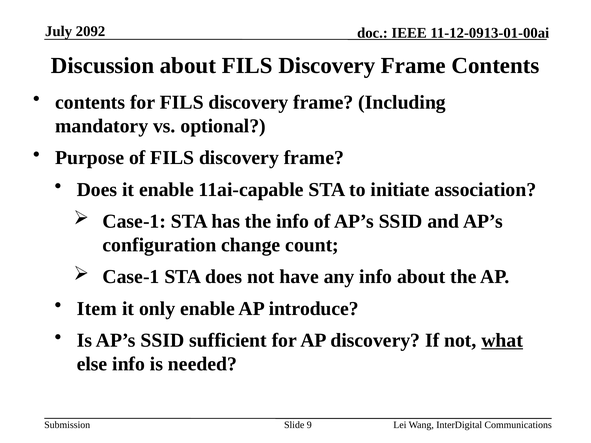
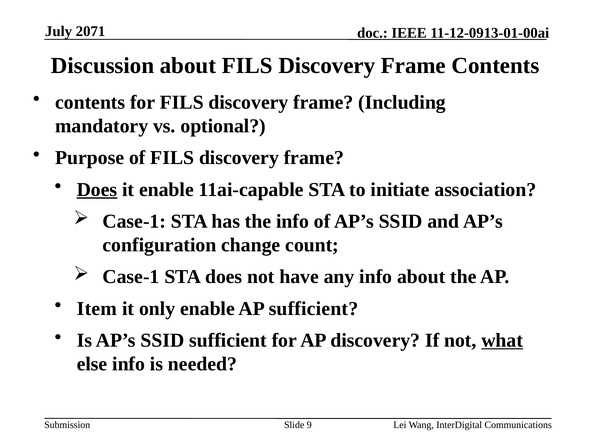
2092: 2092 -> 2071 (91, 31)
Does underline: none -> present (97, 190)
AP introduce: introduce -> sufficient (314, 309)
